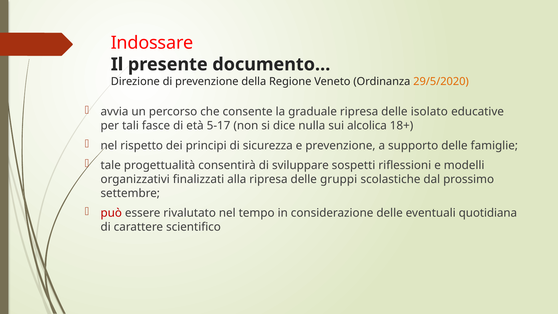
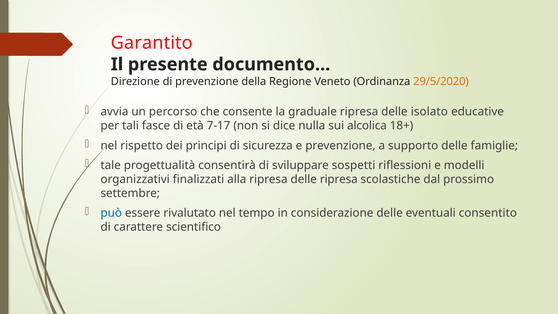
Indossare: Indossare -> Garantito (152, 43)
5-17: 5-17 -> 7-17 (219, 126)
delle gruppi: gruppi -> ripresa (339, 179)
può colour: red -> blue (111, 213)
quotidiana: quotidiana -> consentito (488, 213)
